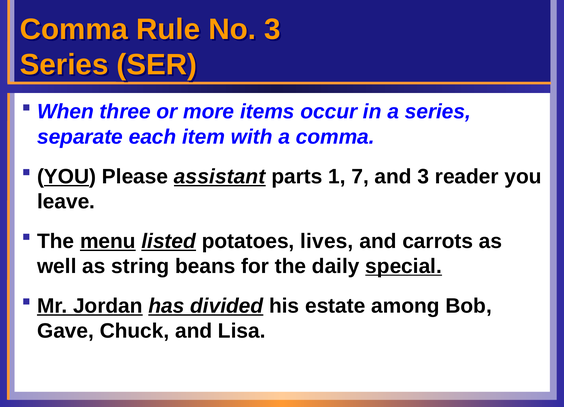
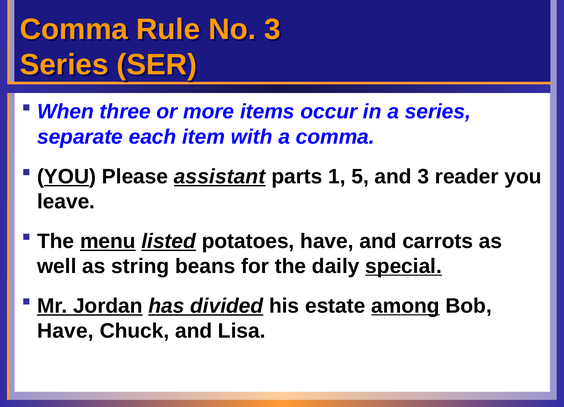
7: 7 -> 5 (360, 177)
potatoes lives: lives -> have (327, 241)
among underline: none -> present (405, 306)
Gave: Gave -> Have (65, 331)
